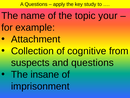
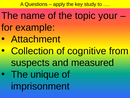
and questions: questions -> measured (93, 62)
insane: insane -> unique (45, 74)
